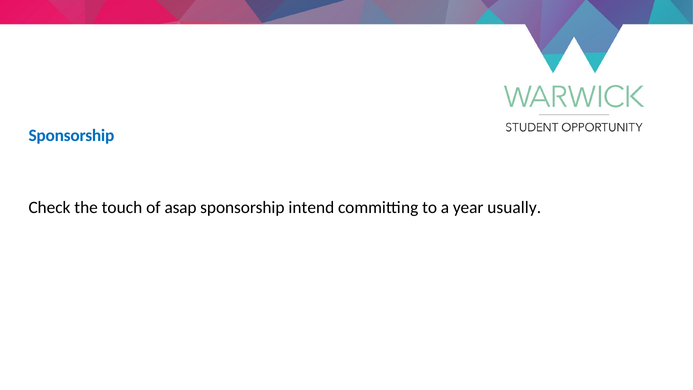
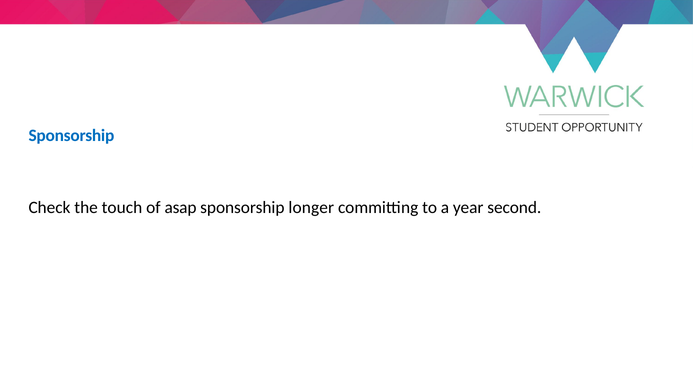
intend: intend -> longer (311, 207)
usually: usually -> second (514, 207)
